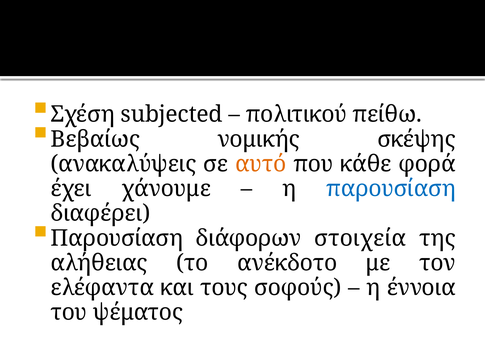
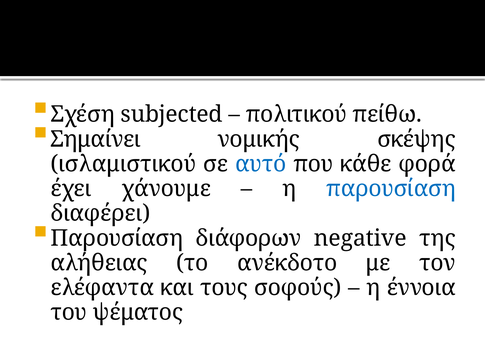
Βεβαίως: Βεβαίως -> Σημαίνει (95, 139)
ανακαλύψεις: ανακαλύψεις -> ισλαμιστικού (123, 164)
αυτό colour: orange -> blue (261, 164)
στοιχεία: στοιχεία -> negative (360, 238)
